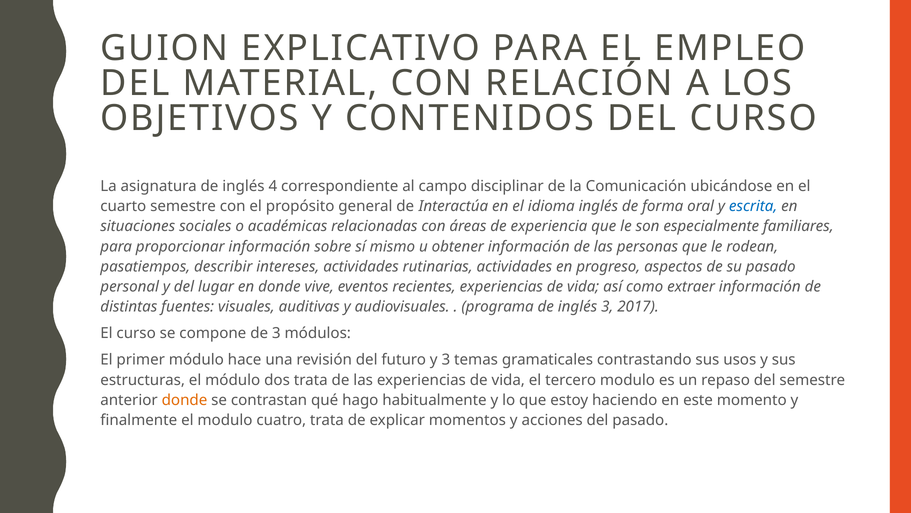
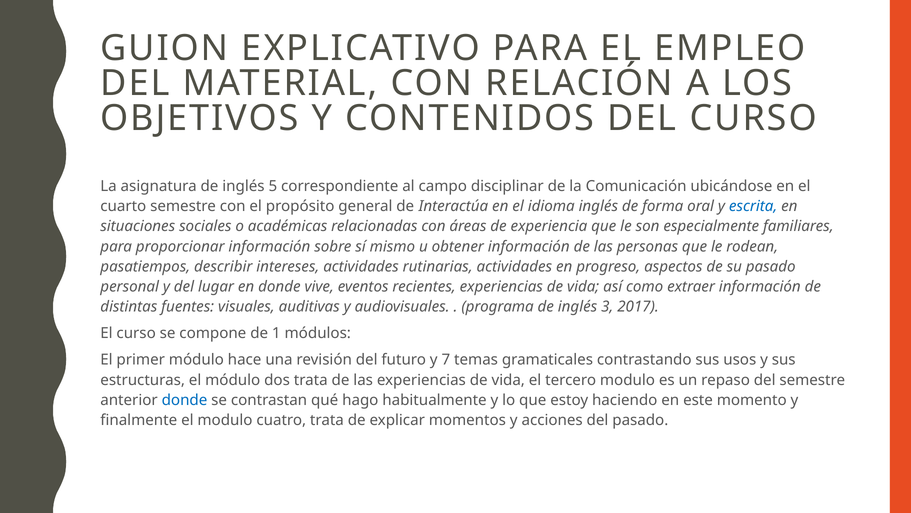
4: 4 -> 5 (273, 186)
de 3: 3 -> 1 (276, 333)
y 3: 3 -> 7 (446, 360)
donde colour: orange -> blue (185, 400)
